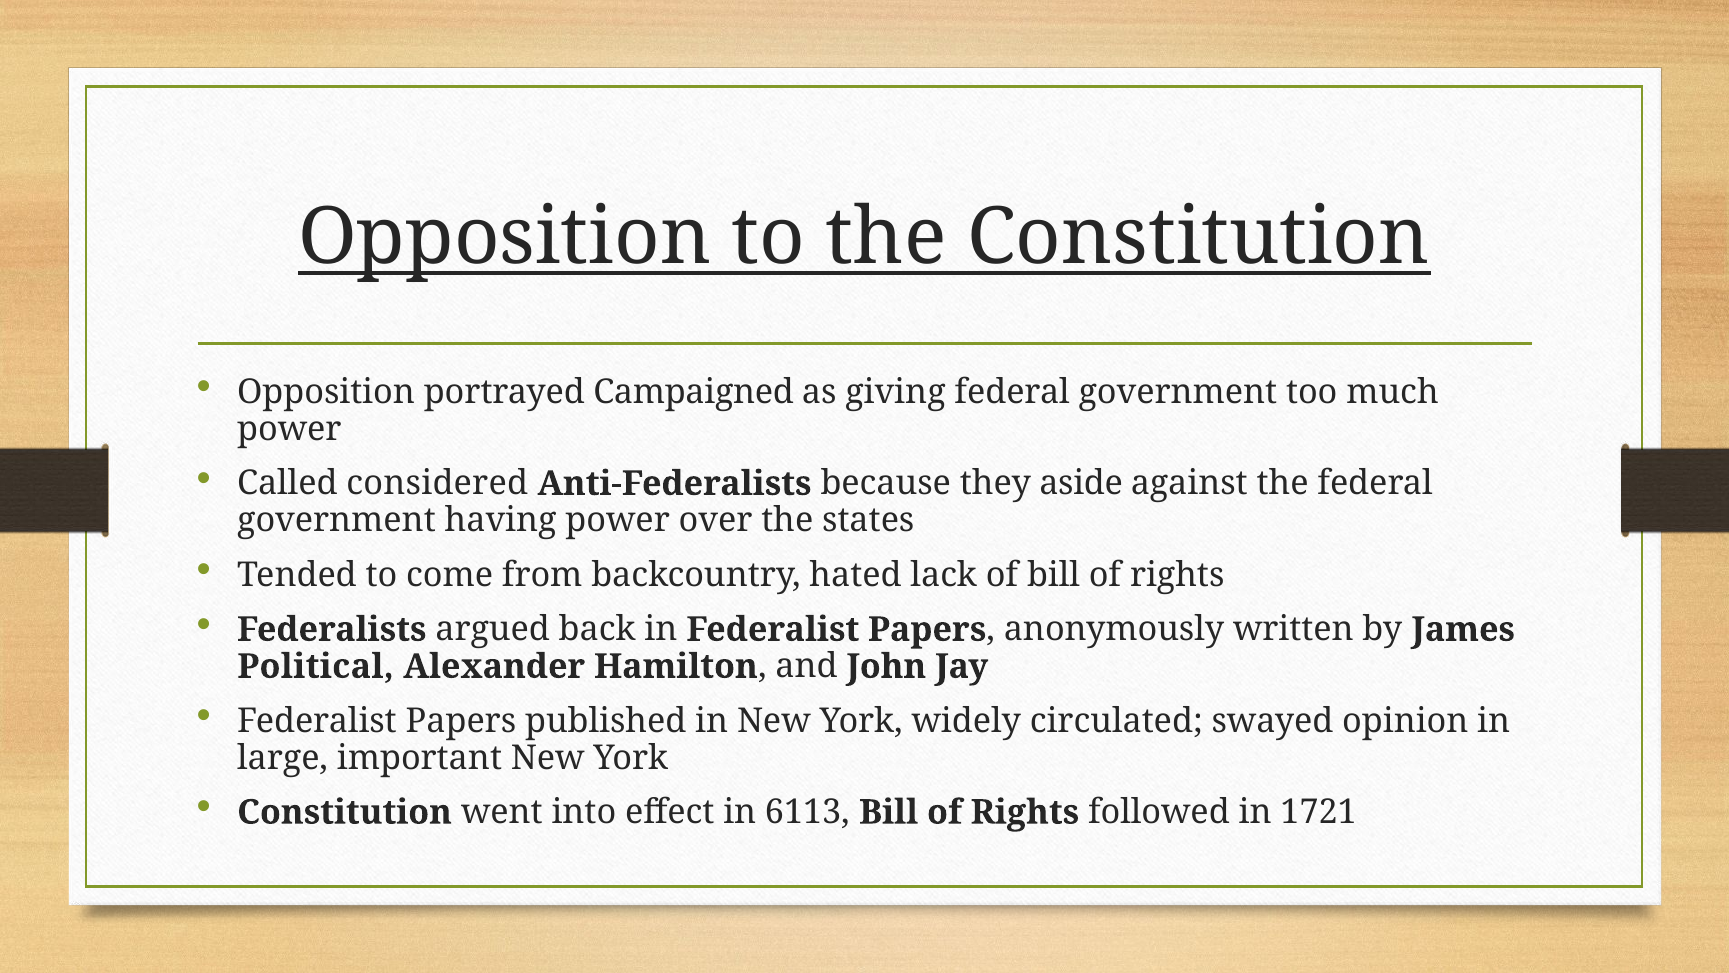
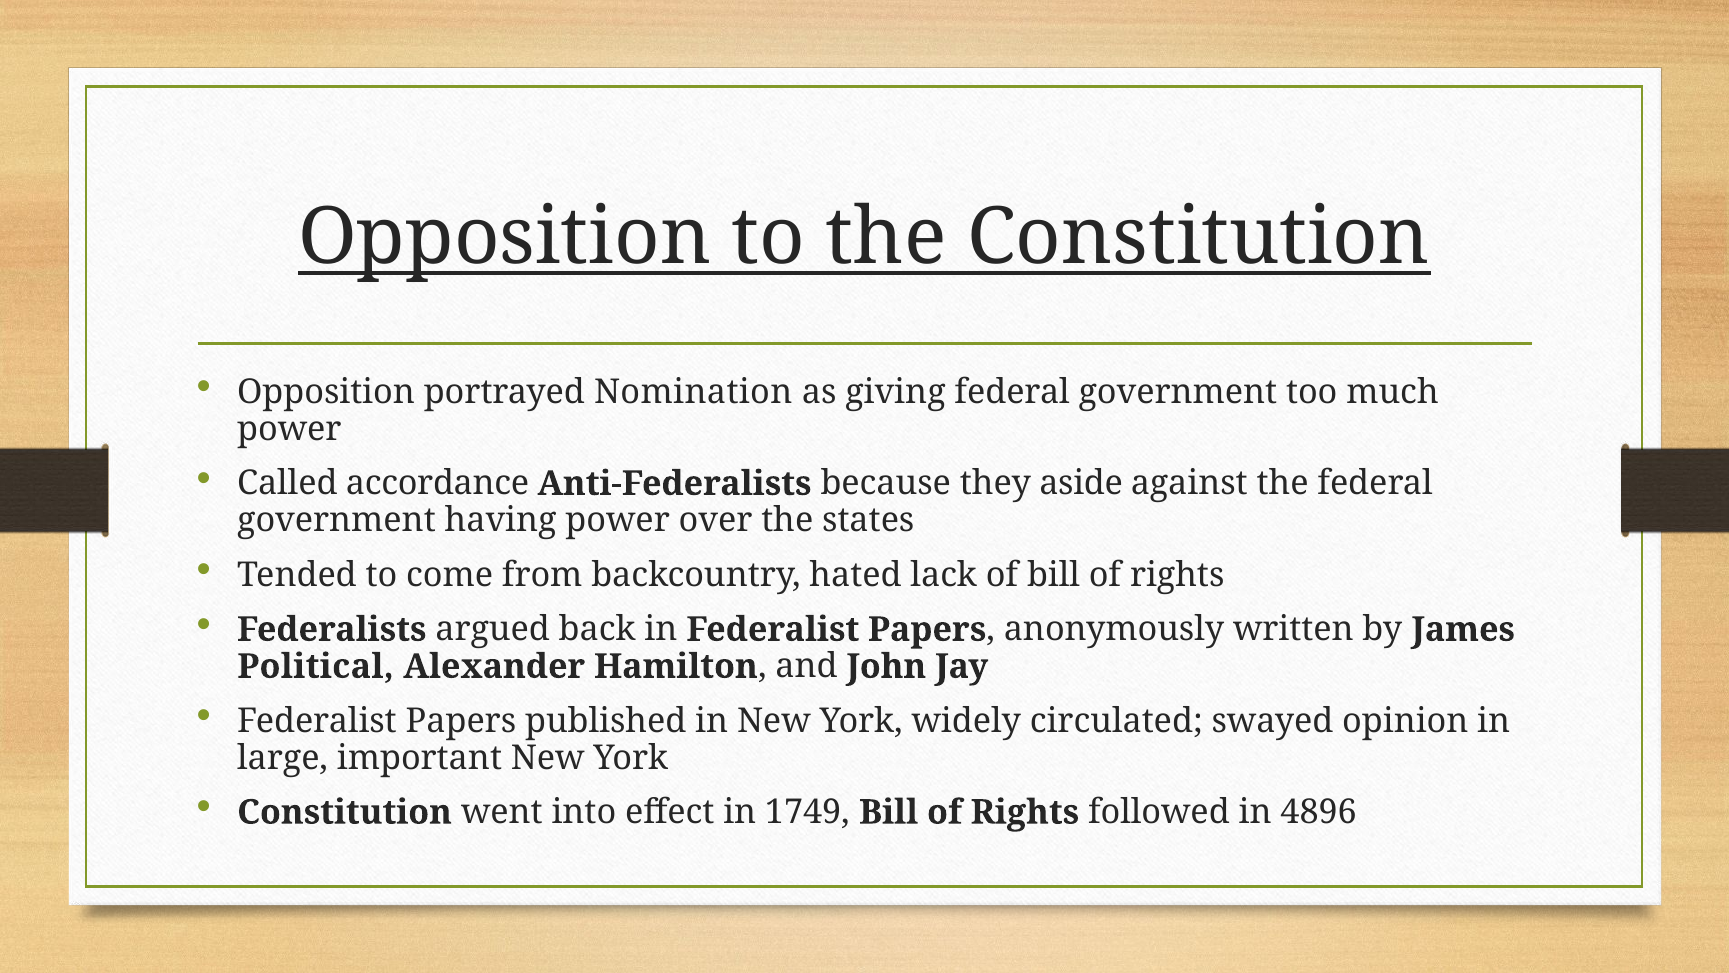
Campaigned: Campaigned -> Nomination (693, 392)
considered: considered -> accordance (438, 483)
6113: 6113 -> 1749 (807, 812)
1721: 1721 -> 4896 (1319, 812)
